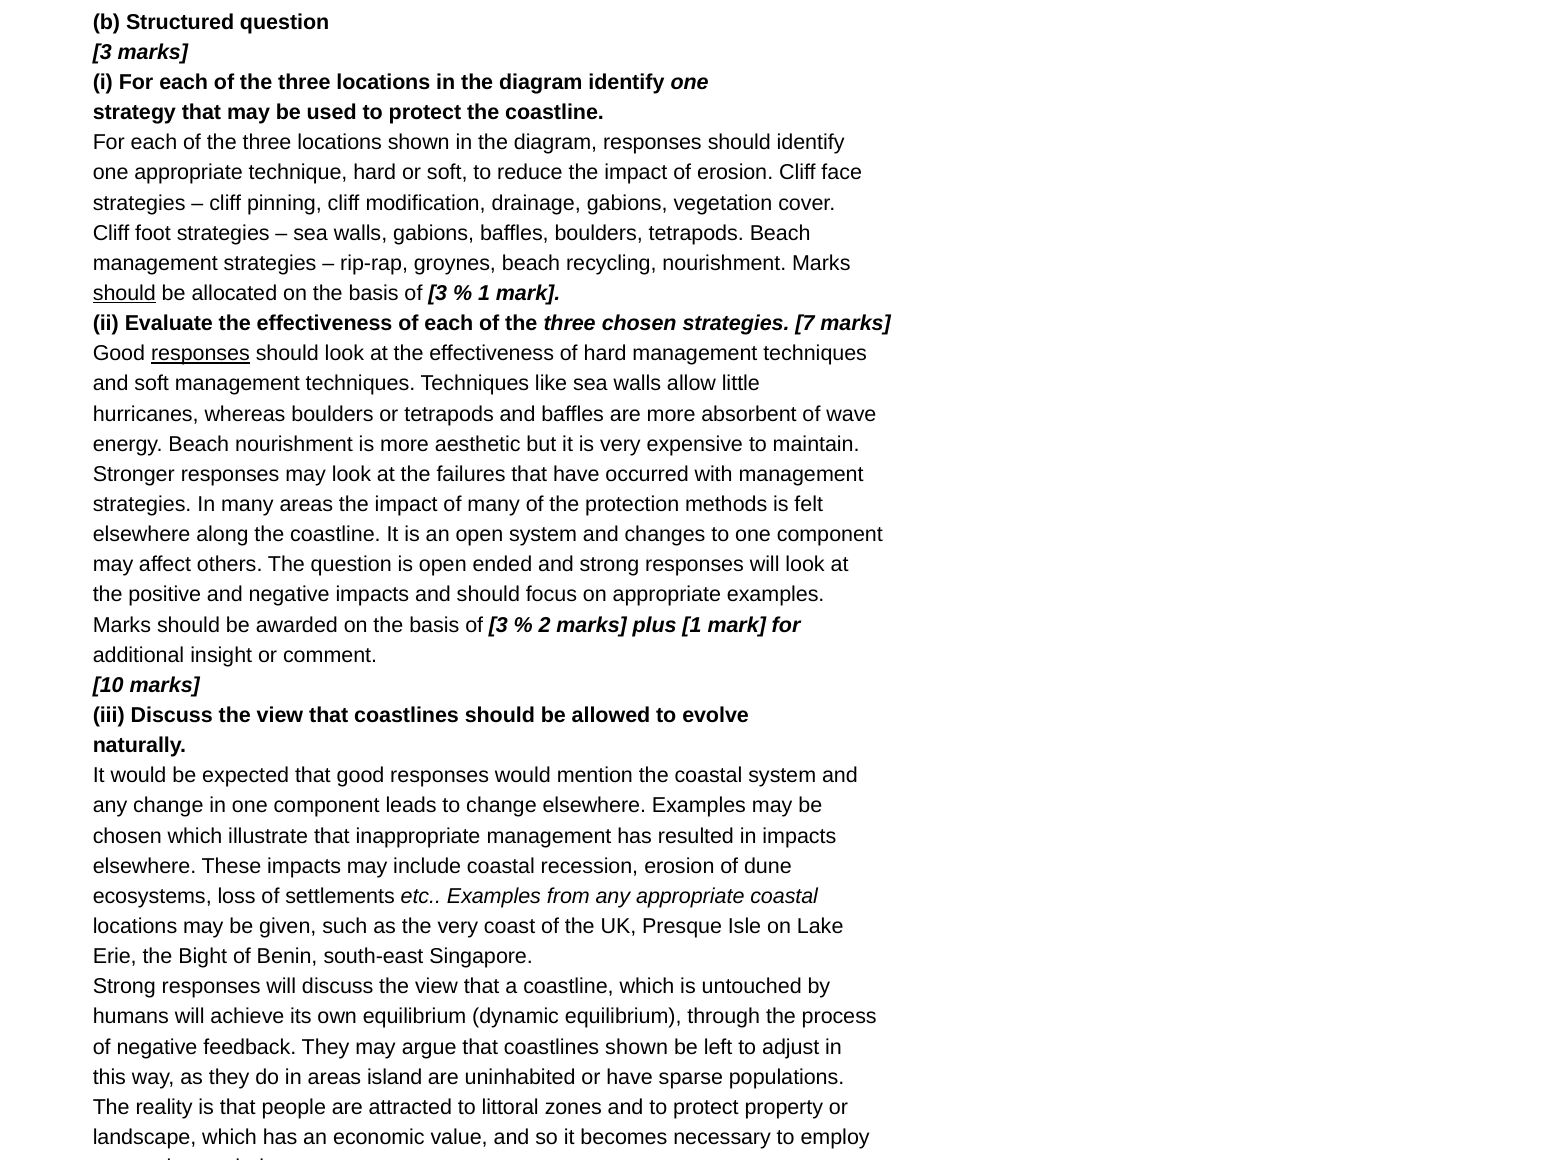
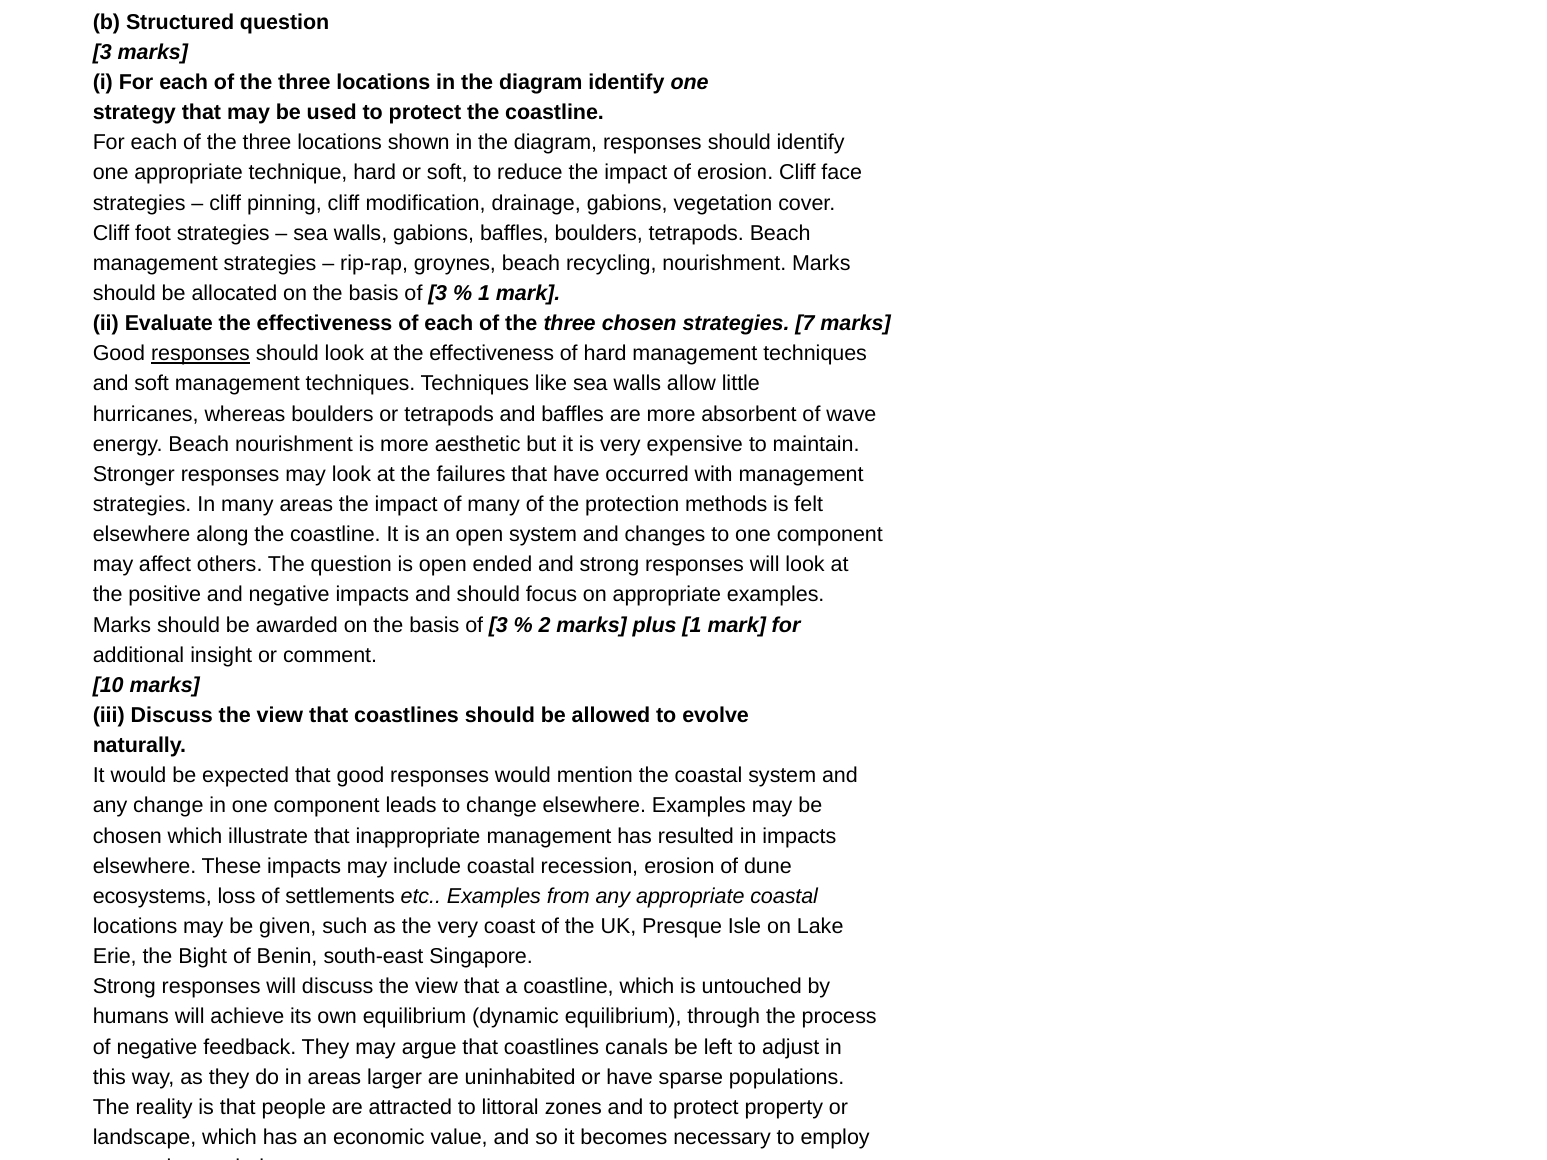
should underline: present -> none (124, 293)
coastlines shown: shown -> canals (637, 1047)
island: island -> larger (395, 1077)
